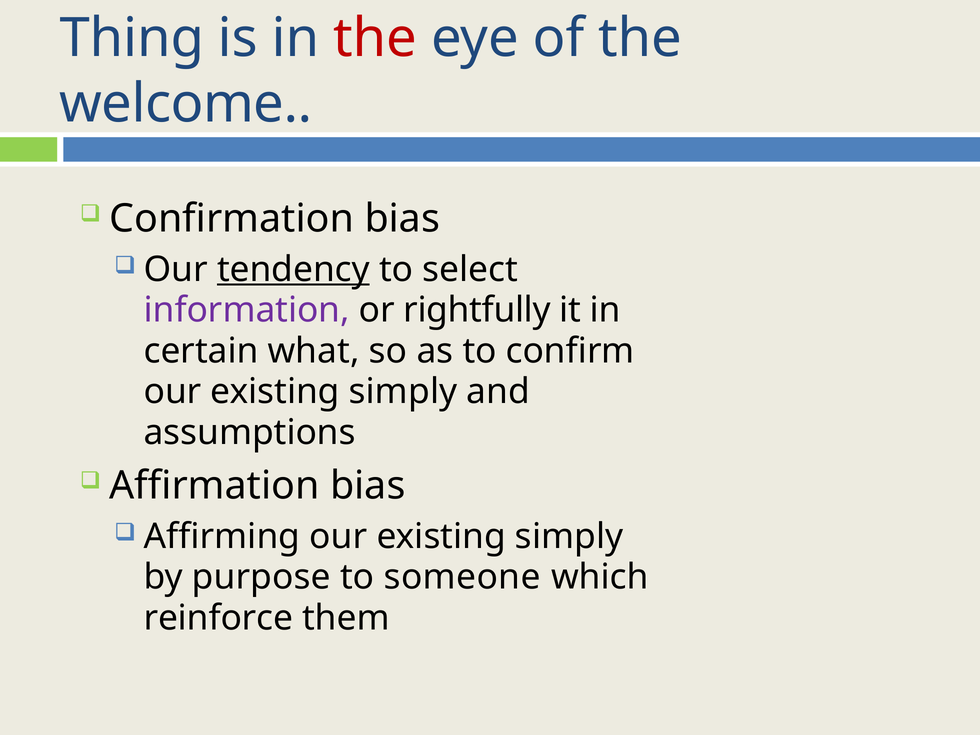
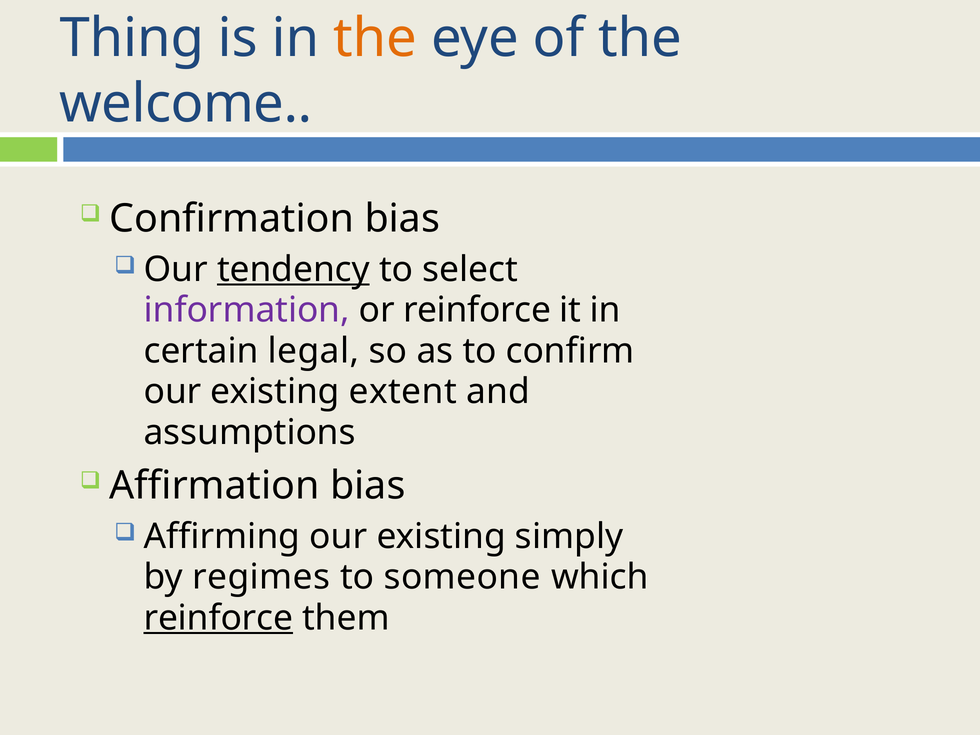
the colour: red -> orange (375, 38)
or rightfully: rightfully -> reinforce (477, 310)
what: what -> legal (313, 351)
simply: simply -> extent (403, 392)
purpose: purpose -> regimes (261, 577)
reinforce underline: none -> present (218, 618)
